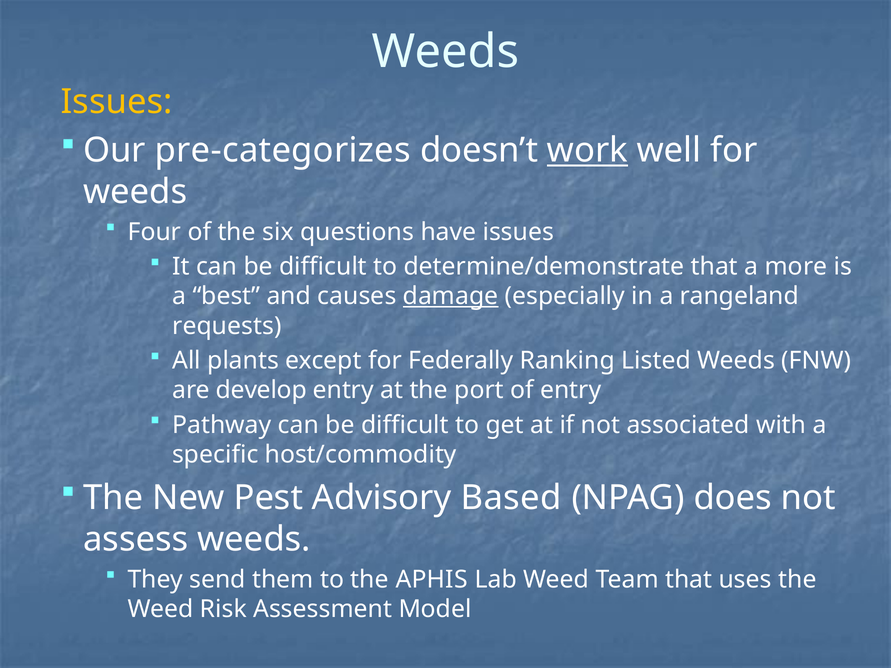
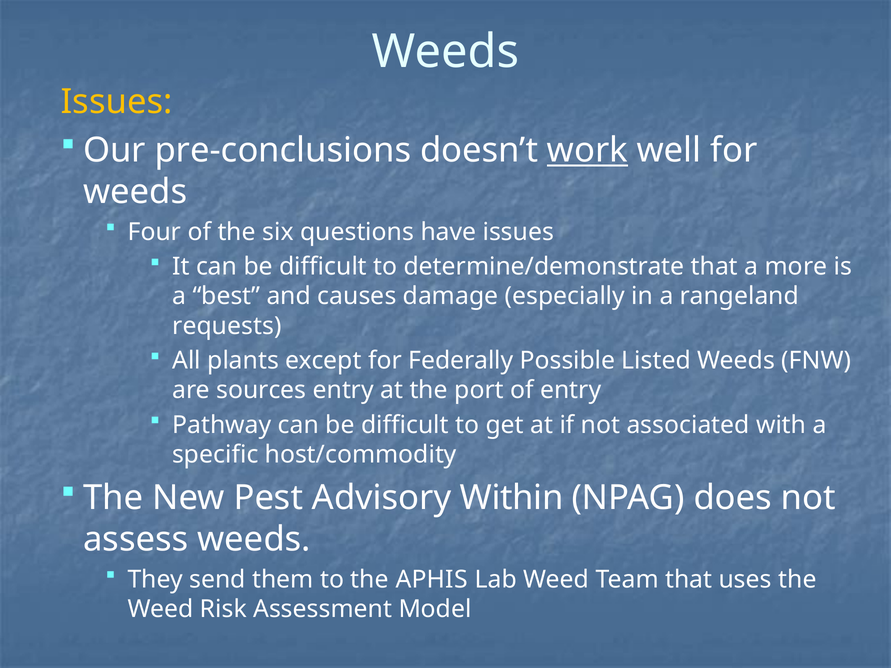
pre-categorizes: pre-categorizes -> pre-conclusions (283, 150)
damage underline: present -> none (451, 296)
Ranking: Ranking -> Possible (568, 361)
develop: develop -> sources (261, 390)
Based: Based -> Within (512, 498)
